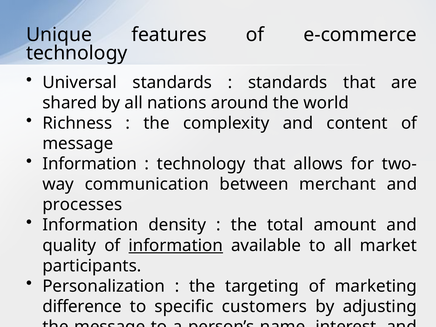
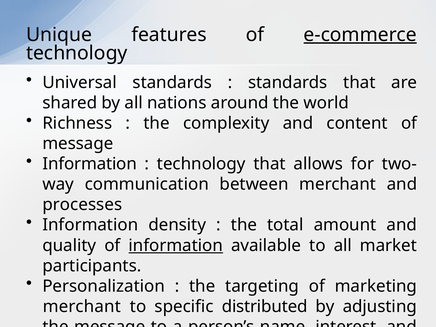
e-commerce underline: none -> present (360, 35)
difference: difference -> merchant (82, 306)
customers: customers -> distributed (265, 306)
